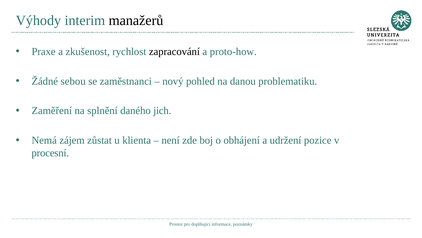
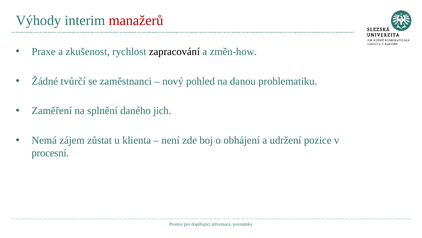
manažerů colour: black -> red (136, 21)
proto-how: proto-how -> změn-how (233, 51)
sebou: sebou -> tvůrčí (73, 81)
